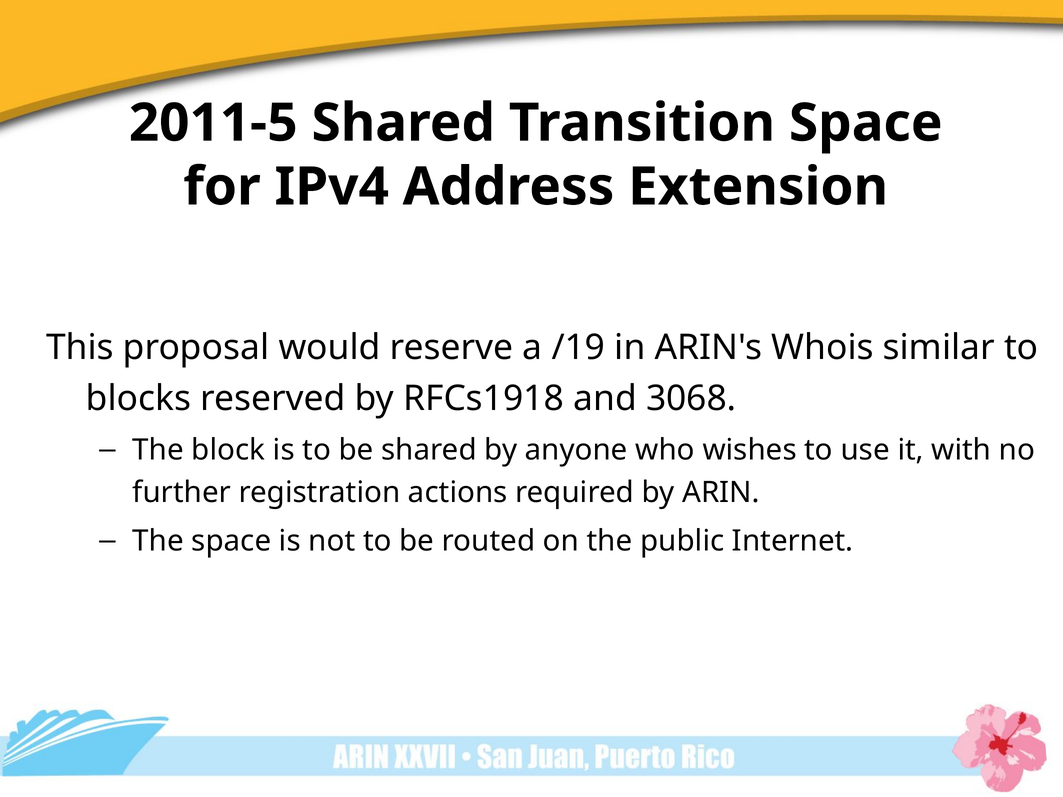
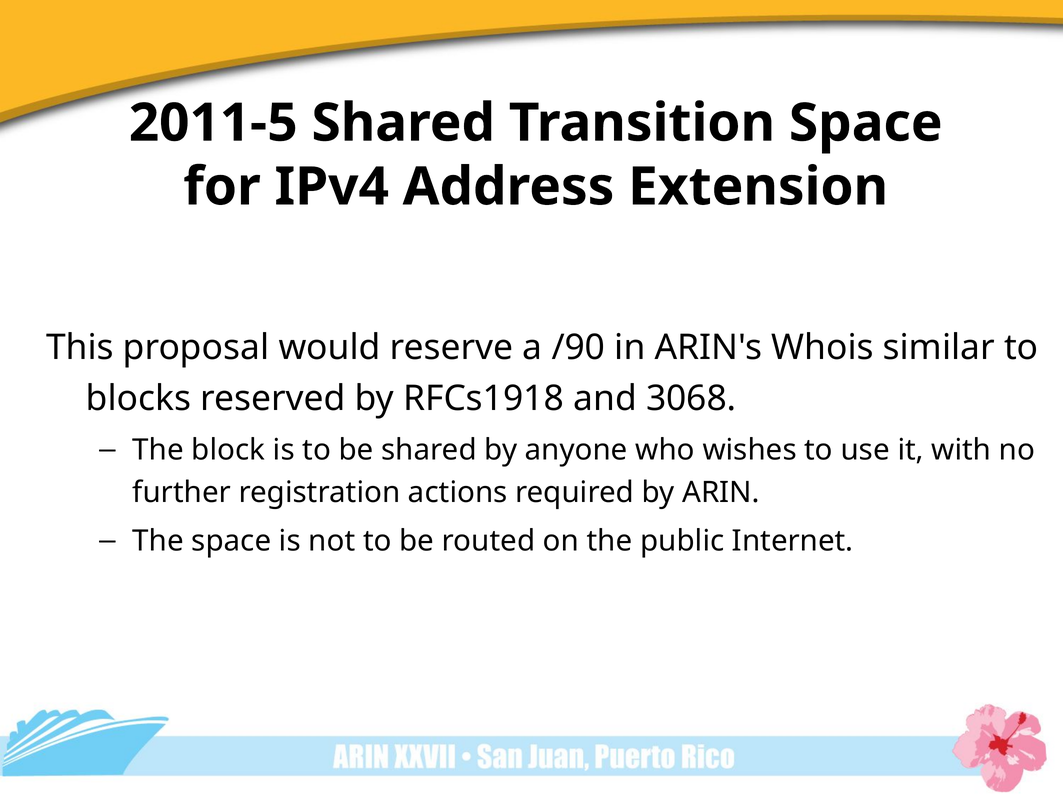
/19: /19 -> /90 (578, 348)
